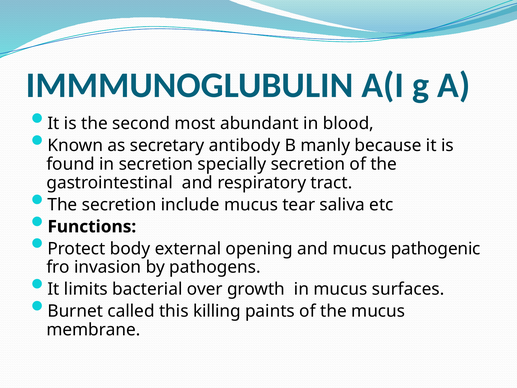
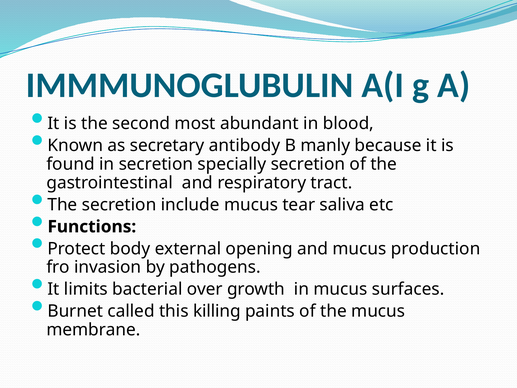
pathogenic: pathogenic -> production (436, 248)
